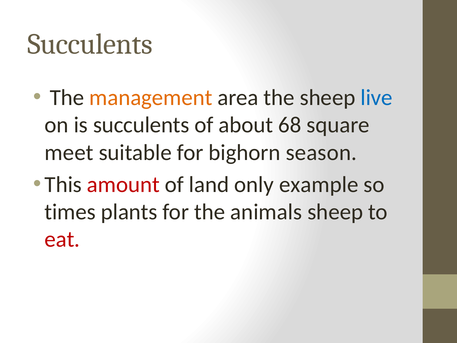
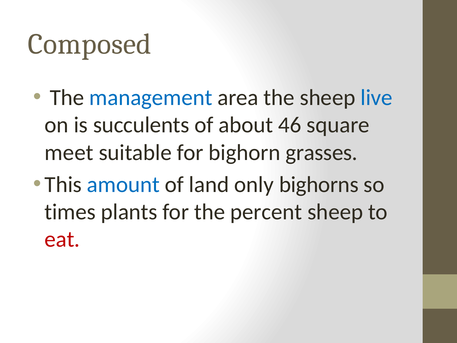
Succulents: Succulents -> Composed (90, 44)
management colour: orange -> blue (151, 98)
68: 68 -> 46 (290, 125)
season: season -> grasses (322, 152)
amount colour: red -> blue (123, 184)
example: example -> bighorns (319, 184)
animals: animals -> percent (266, 212)
